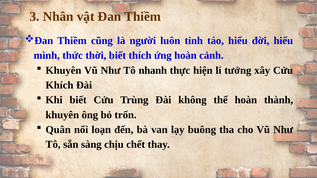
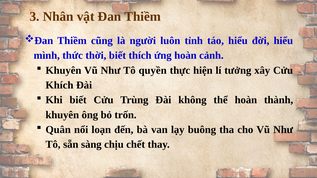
nhanh: nhanh -> quyền (153, 70)
